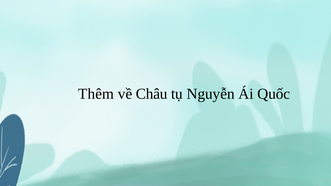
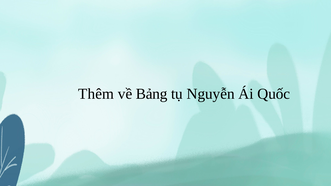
Châu: Châu -> Bảng (152, 94)
